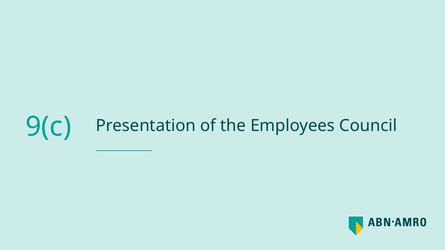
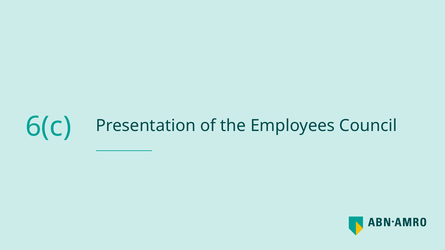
9(c: 9(c -> 6(c (48, 127)
